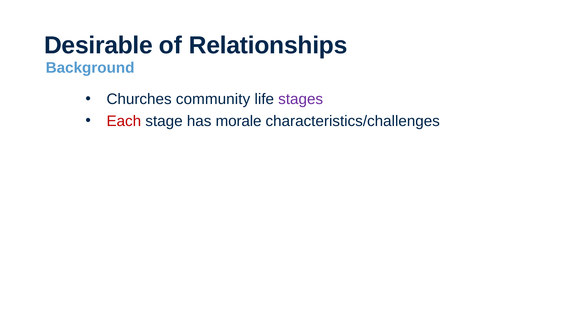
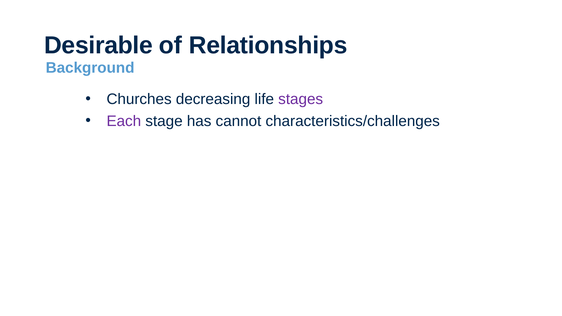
community: community -> decreasing (213, 99)
Each colour: red -> purple (124, 121)
morale: morale -> cannot (238, 121)
